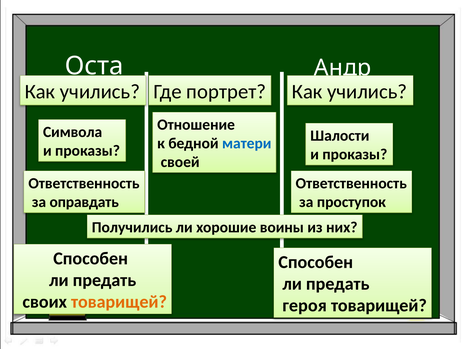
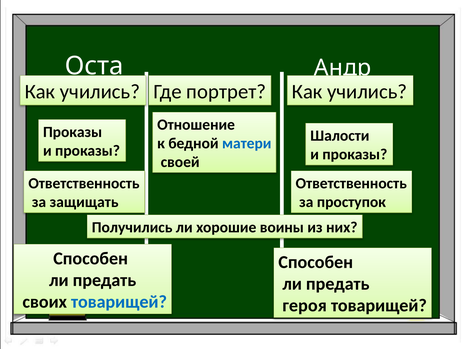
Символа: Символа -> Проказы (73, 132)
оправдать: оправдать -> защищать (84, 202)
товарищей colour: orange -> blue (119, 302)
